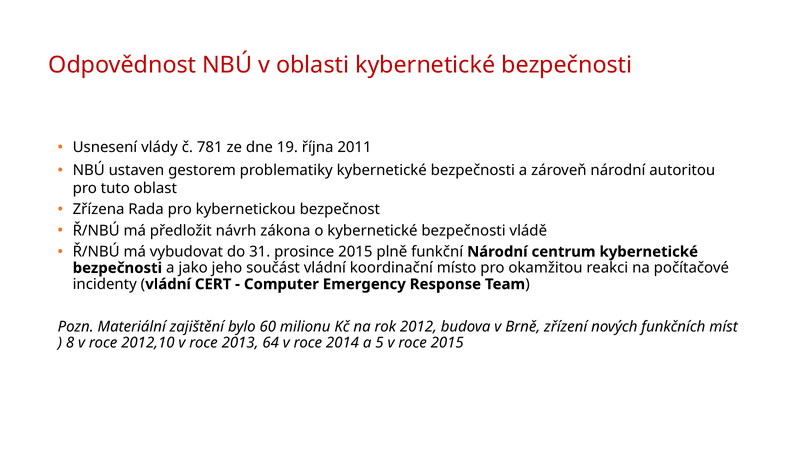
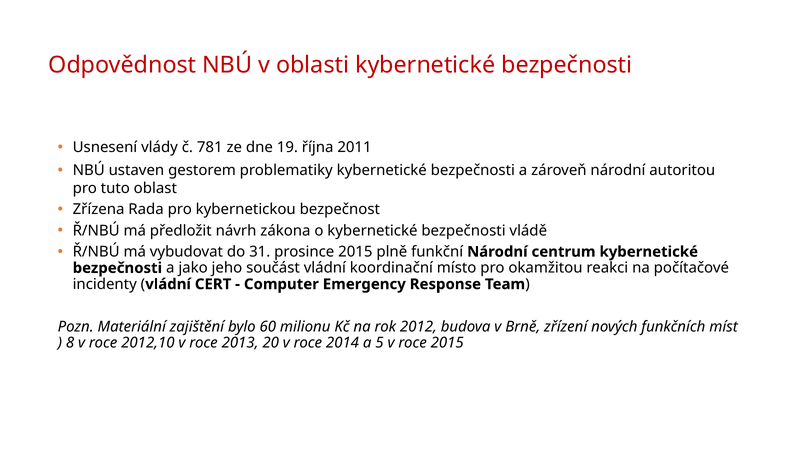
64: 64 -> 20 (271, 343)
